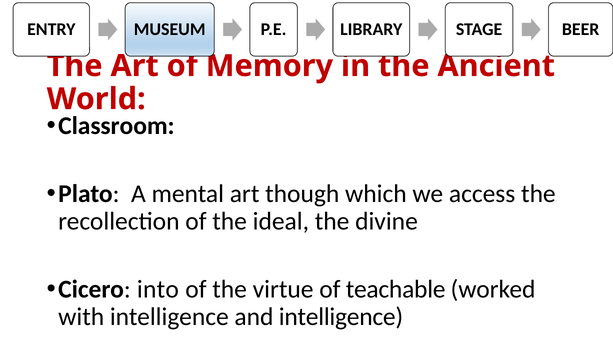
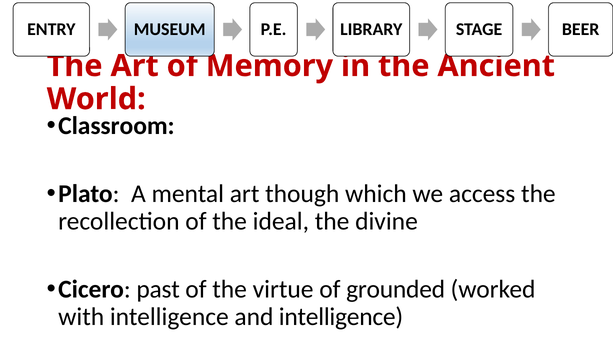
into: into -> past (158, 289)
teachable: teachable -> grounded (396, 289)
